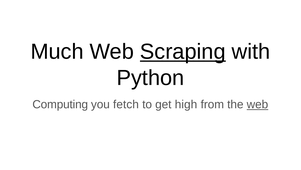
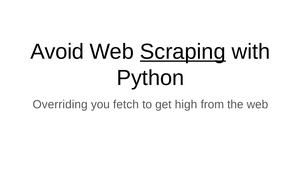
Much: Much -> Avoid (57, 51)
Computing: Computing -> Overriding (60, 104)
web underline: present -> none (257, 104)
